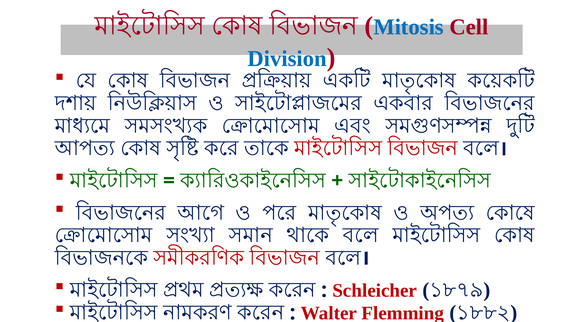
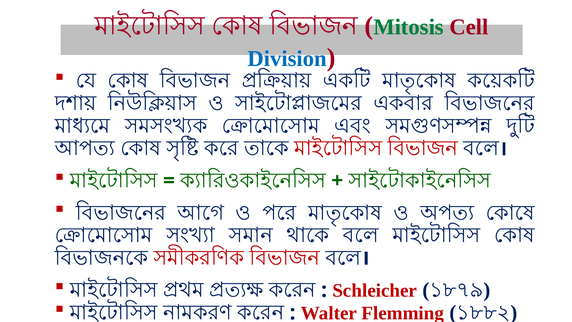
Mitosis colour: blue -> green (409, 27)
